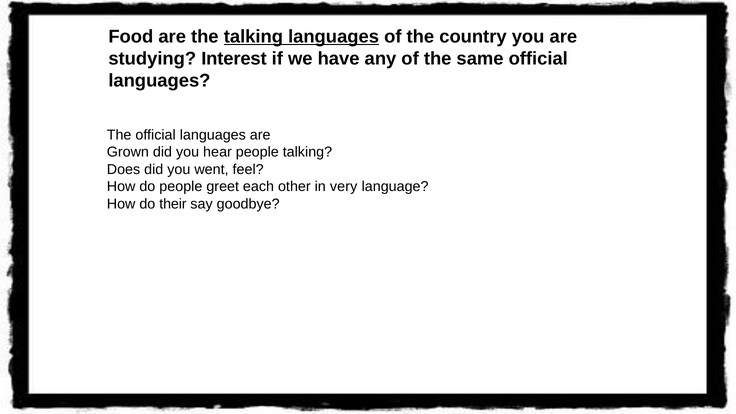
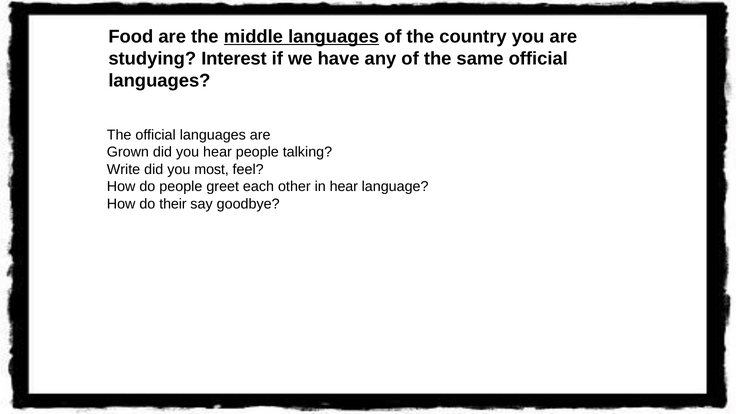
the talking: talking -> middle (253, 37)
Does: Does -> Write (123, 169)
went: went -> most (212, 169)
in very: very -> hear (344, 187)
